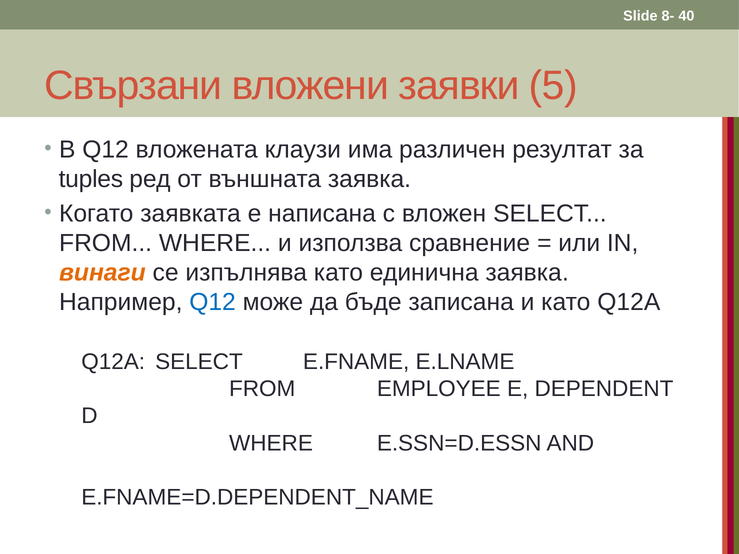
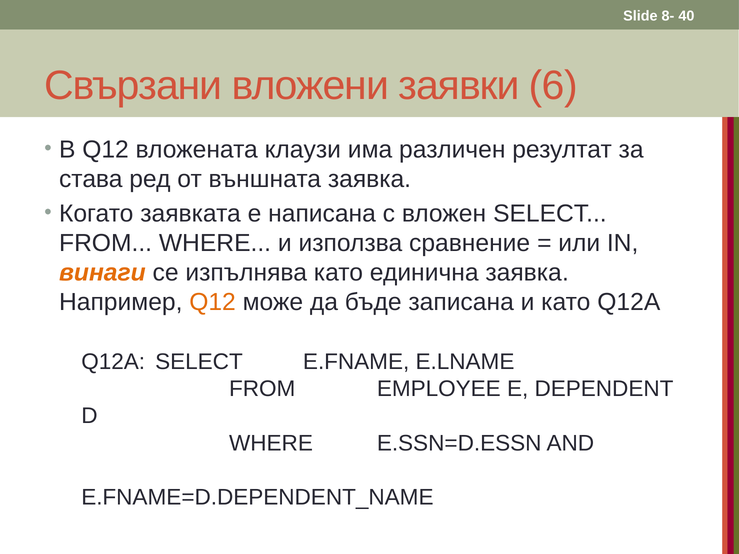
5: 5 -> 6 (553, 86)
tuples: tuples -> става (91, 179)
Q12 colour: blue -> orange (213, 302)
